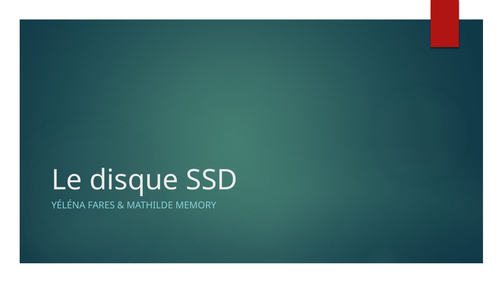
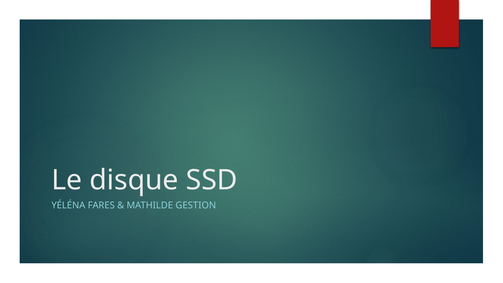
MEMORY: MEMORY -> GESTION (196, 205)
